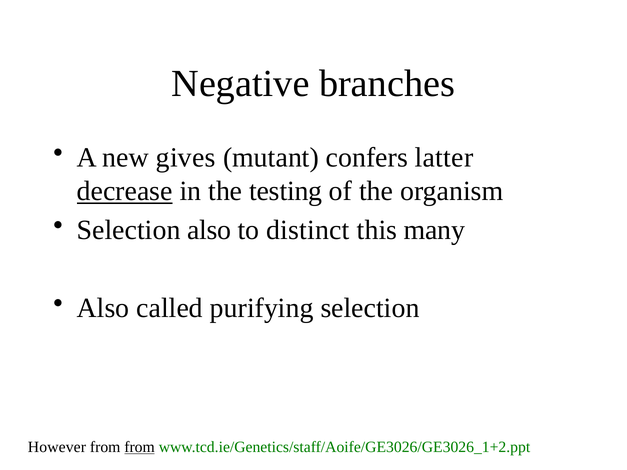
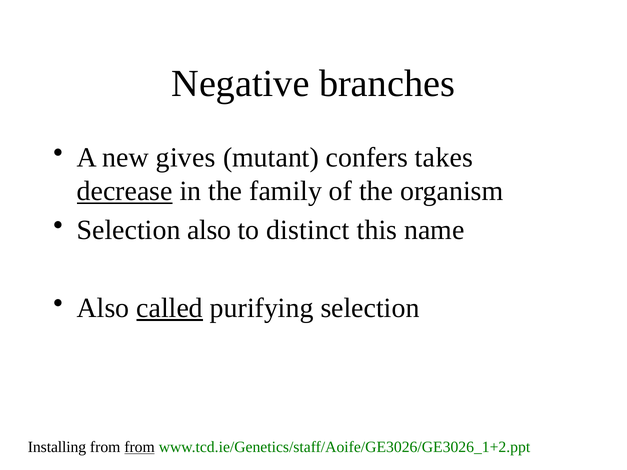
latter: latter -> takes (444, 158)
testing: testing -> family (286, 191)
many: many -> name (434, 230)
called underline: none -> present (170, 308)
However: However -> Installing (57, 447)
